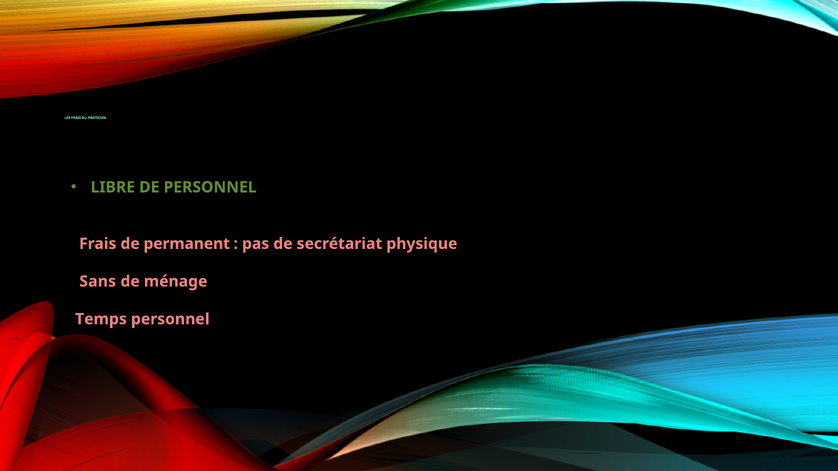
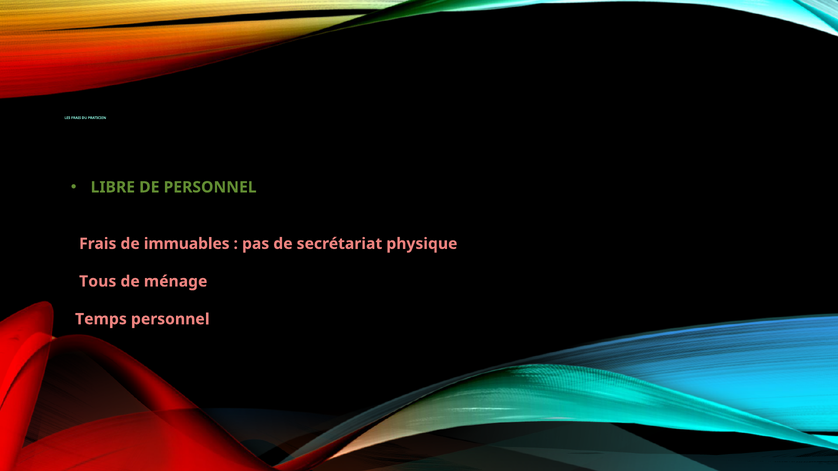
permanent: permanent -> immuables (187, 244)
Sans: Sans -> Tous (98, 282)
